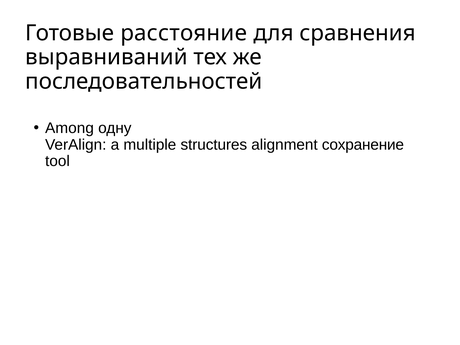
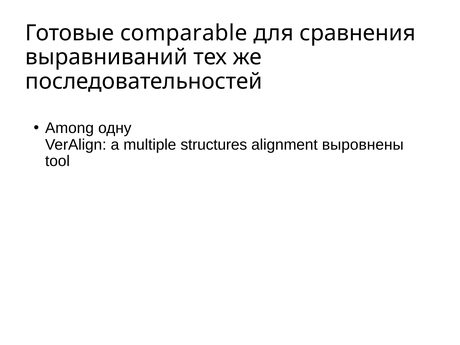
расстояние: расстояние -> comparable (184, 33)
сохранение: сохранение -> выровнены (363, 145)
